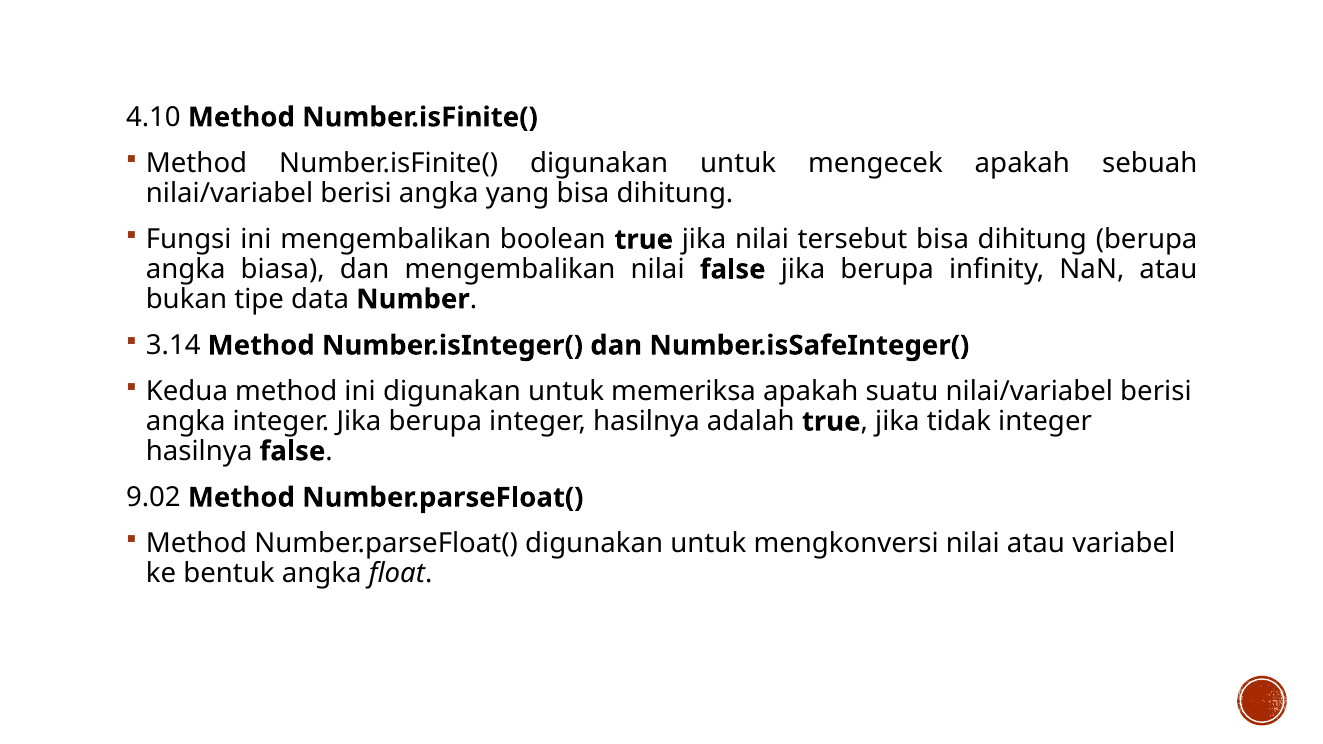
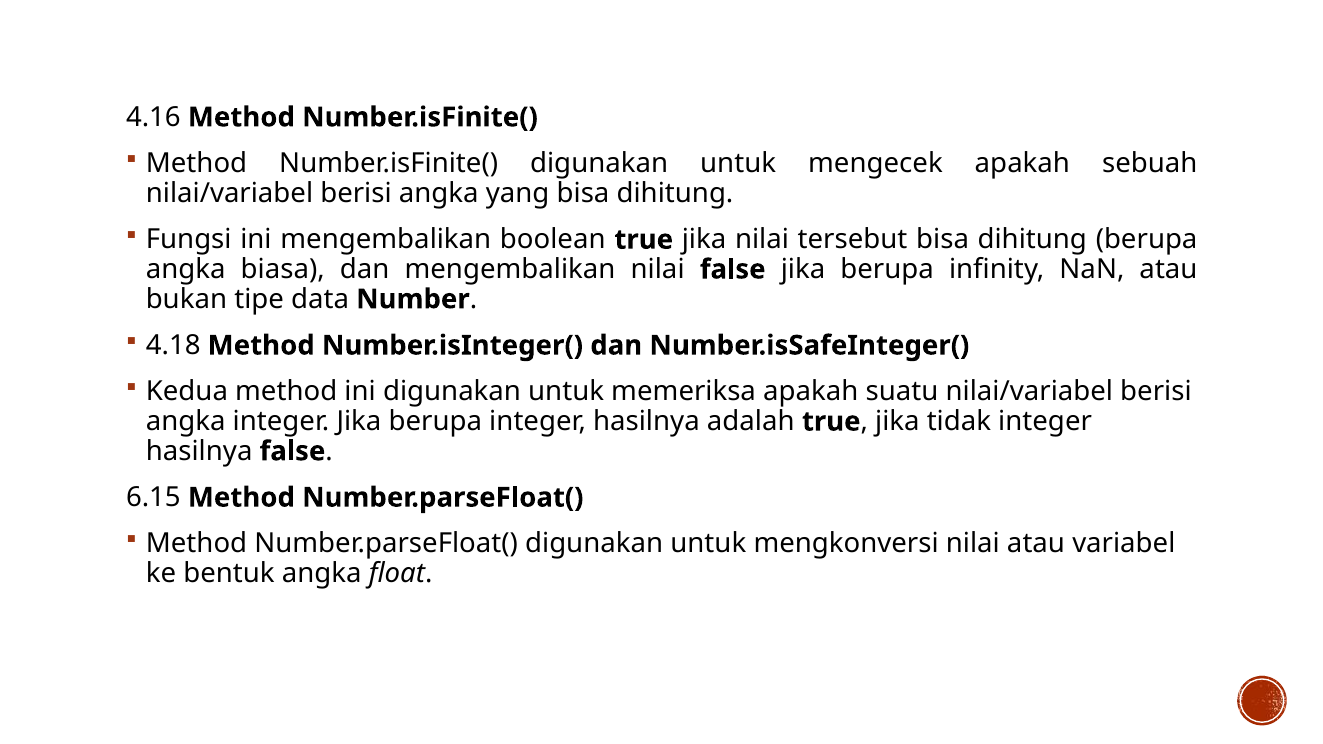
4.10: 4.10 -> 4.16 (153, 117)
3.14: 3.14 -> 4.18 (173, 346)
9.02: 9.02 -> 6.15 (153, 498)
